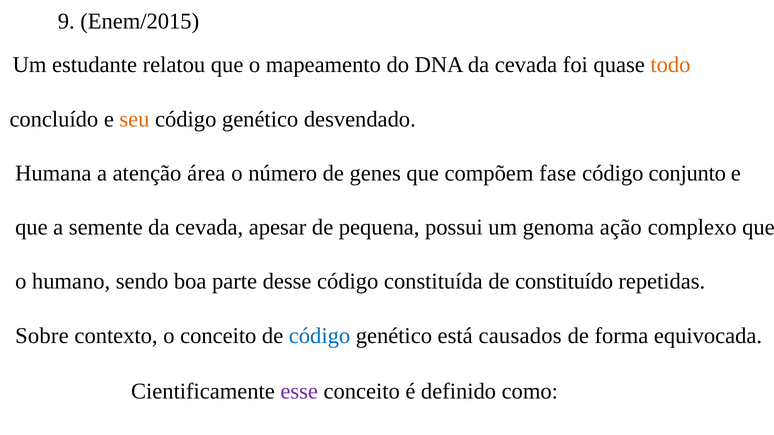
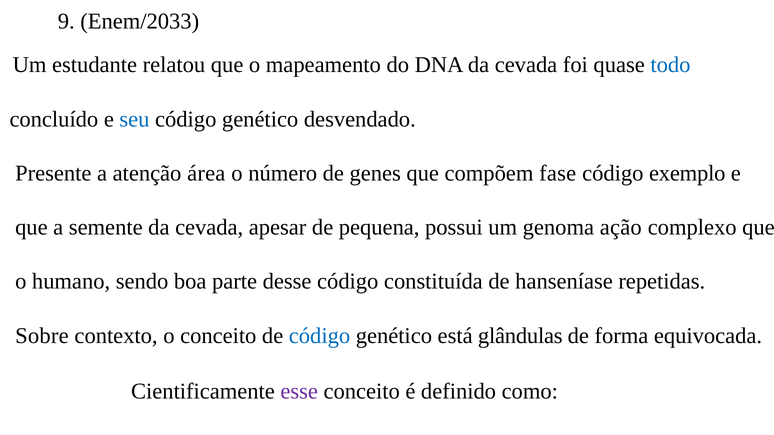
Enem/2015: Enem/2015 -> Enem/2033 (140, 21)
todo colour: orange -> blue (670, 65)
seu colour: orange -> blue (134, 119)
Humana: Humana -> Presente (53, 173)
conjunto: conjunto -> exemplo (687, 173)
constituído: constituído -> hanseníase (564, 282)
causados: causados -> glândulas (520, 336)
